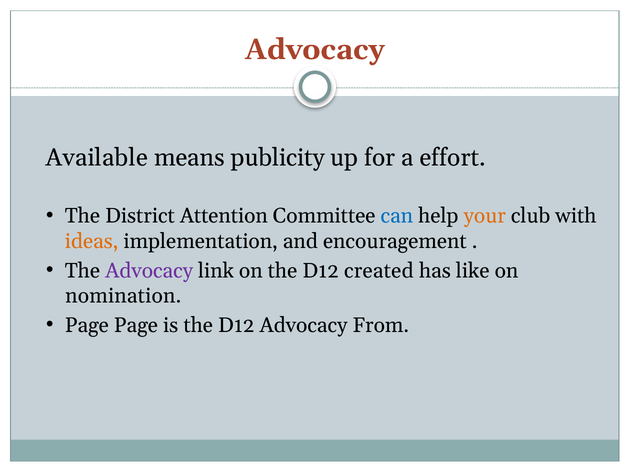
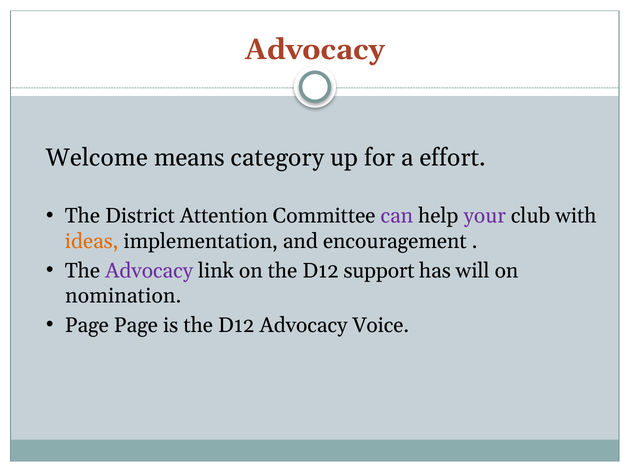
Available: Available -> Welcome (97, 158)
publicity: publicity -> category (277, 158)
can colour: blue -> purple (397, 216)
your colour: orange -> purple (485, 216)
created: created -> support (379, 271)
like: like -> will (473, 271)
From: From -> Voice (381, 325)
